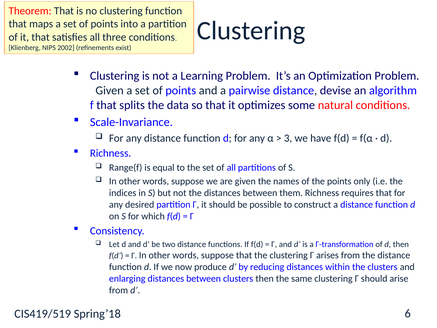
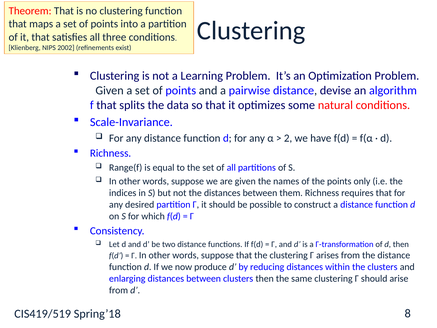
3: 3 -> 2 (288, 138)
6: 6 -> 8 (408, 313)
